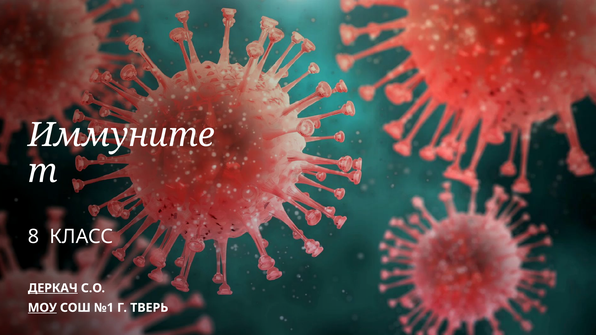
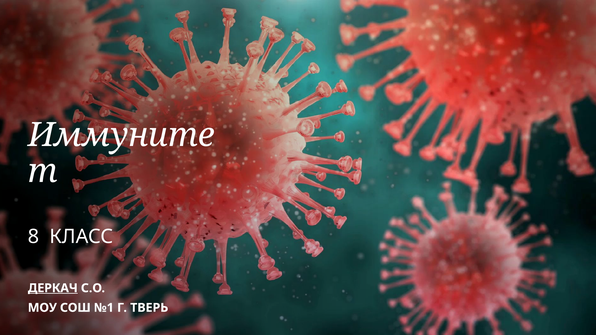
МОУ underline: present -> none (42, 308)
